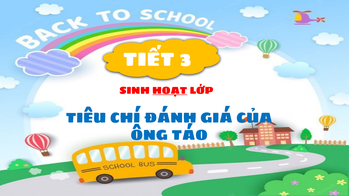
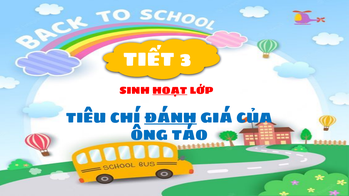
ĐÁNH underline: none -> present (170, 118)
